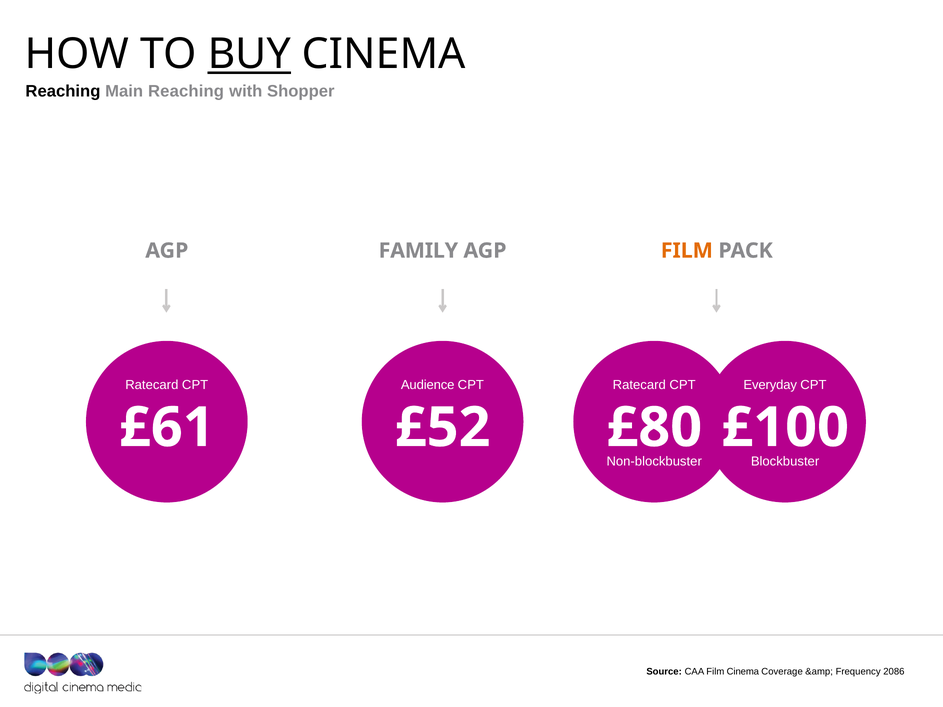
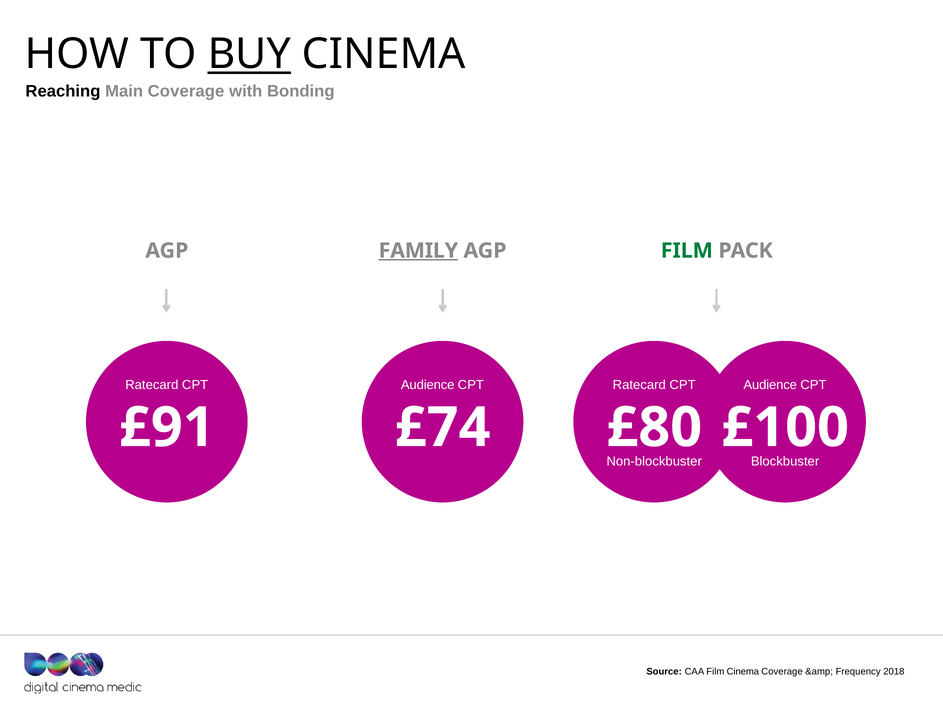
Main Reaching: Reaching -> Coverage (186, 91)
Shopper: Shopper -> Bonding (301, 91)
FAMILY underline: none -> present (418, 251)
FILM colour: orange -> green (687, 251)
Everyday: Everyday -> Audience (770, 385)
£61: £61 -> £91 (167, 428)
£52: £52 -> £74 (443, 428)
2086: 2086 -> 2018 (894, 672)
